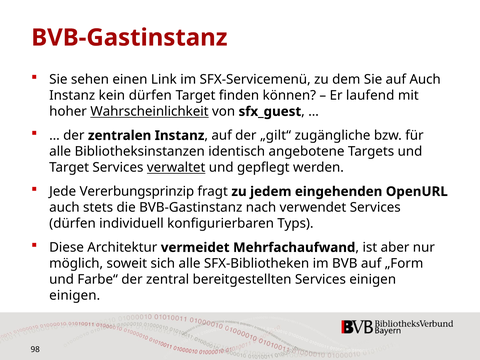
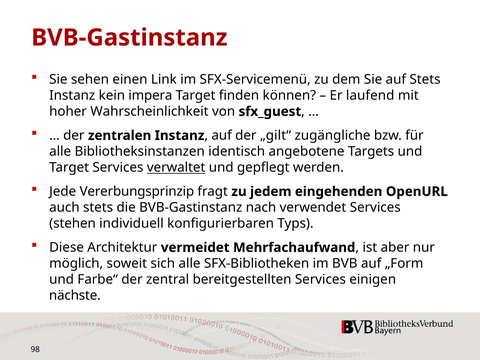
auf Auch: Auch -> Stets (425, 80)
kein dürfen: dürfen -> impera (150, 96)
Wahrscheinlichkeit underline: present -> none (149, 112)
dürfen: dürfen -> stehen (73, 224)
einigen: einigen -> nächste (75, 296)
